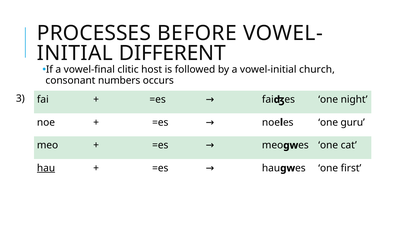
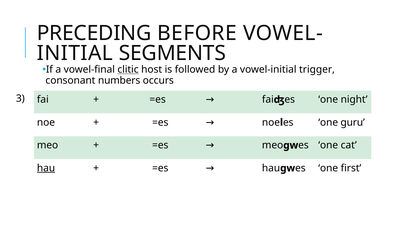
PROCESSES: PROCESSES -> PRECEDING (94, 33)
DIFFERENT: DIFFERENT -> SEGMENTS (172, 53)
clitic underline: none -> present (128, 70)
church: church -> trigger (317, 70)
